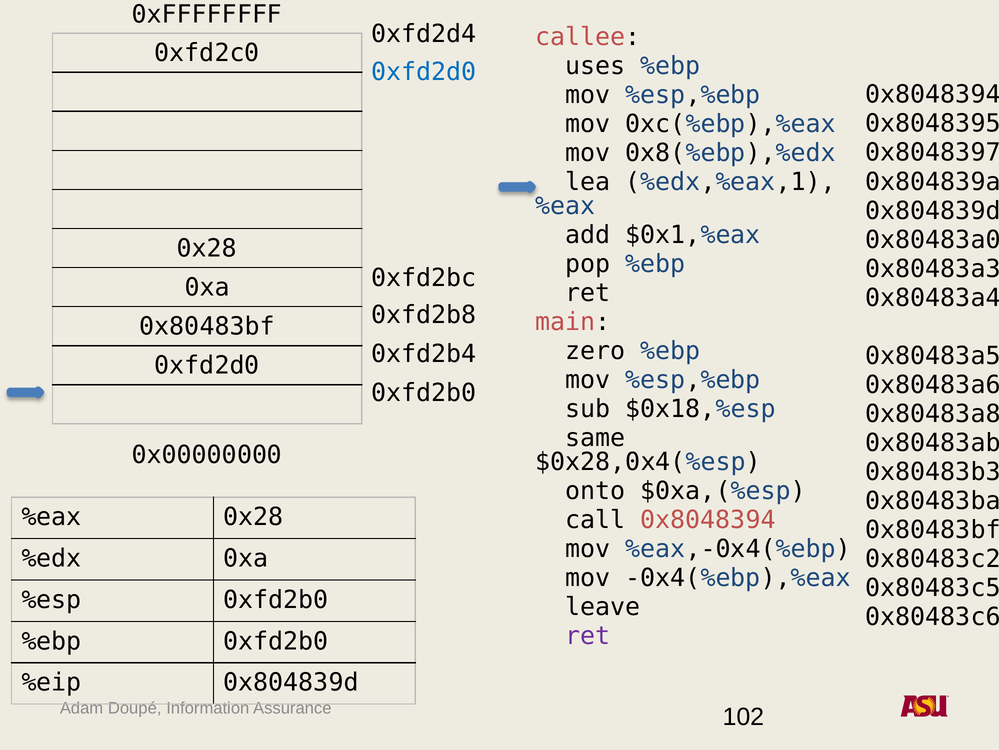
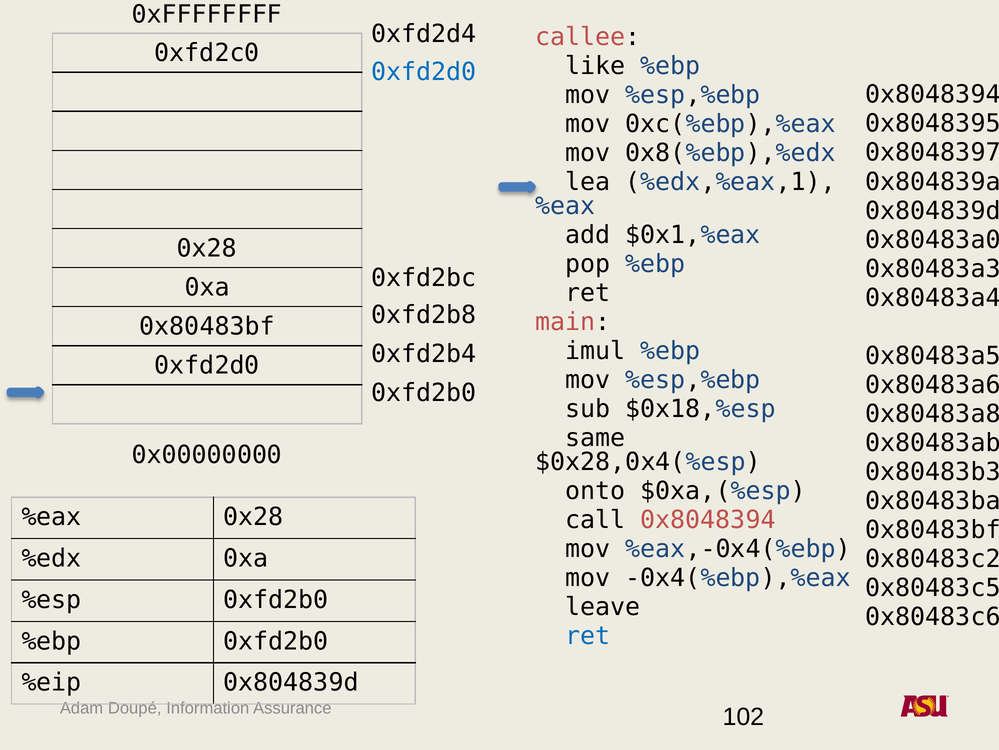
uses: uses -> like (595, 66)
zero: zero -> imul (595, 351)
ret colour: purple -> blue (588, 635)
